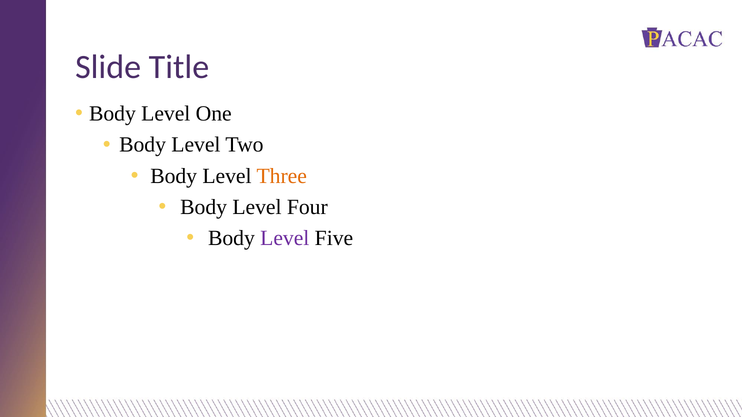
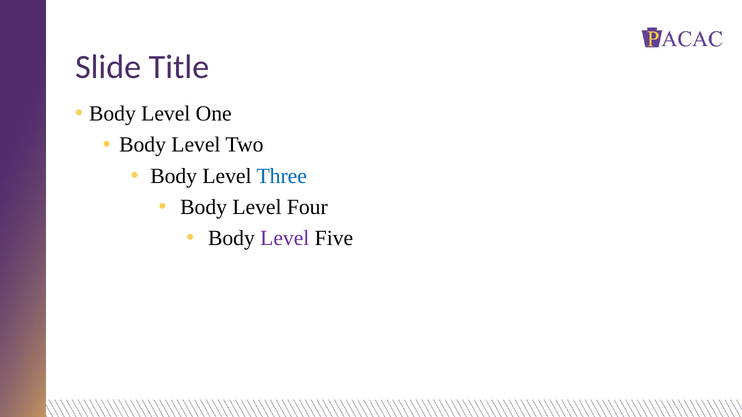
Three colour: orange -> blue (282, 176)
